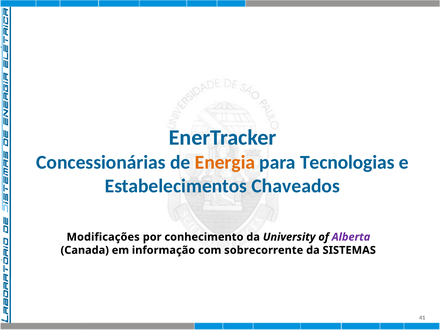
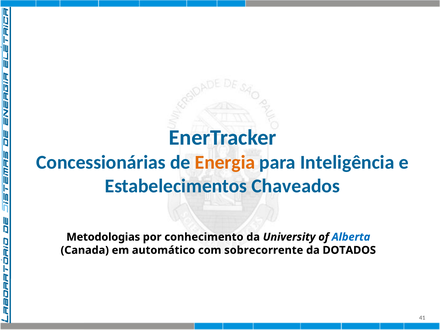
Tecnologias: Tecnologias -> Inteligência (347, 162)
Modificações: Modificações -> Metodologias (103, 237)
Alberta colour: purple -> blue (351, 237)
informação: informação -> automático (164, 250)
SISTEMAS: SISTEMAS -> DOTADOS (349, 250)
